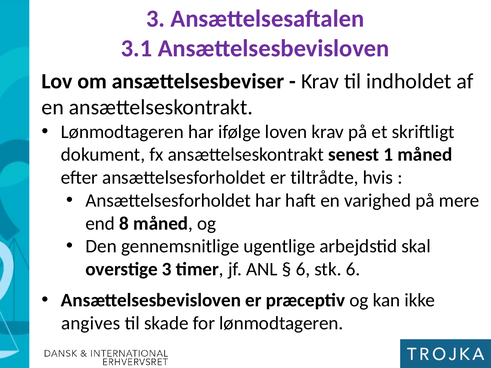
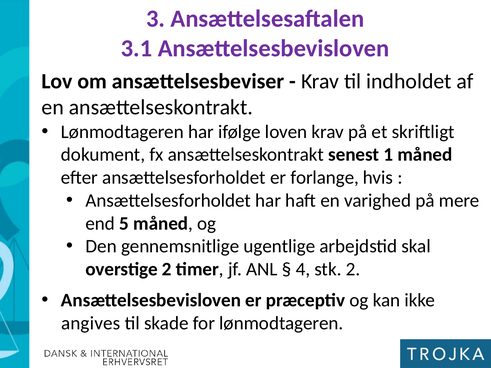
tiltrådte: tiltrådte -> forlange (325, 178)
8: 8 -> 5 (124, 224)
overstige 3: 3 -> 2 (167, 269)
6: 6 -> 4 (303, 269)
stk 6: 6 -> 2 (353, 269)
